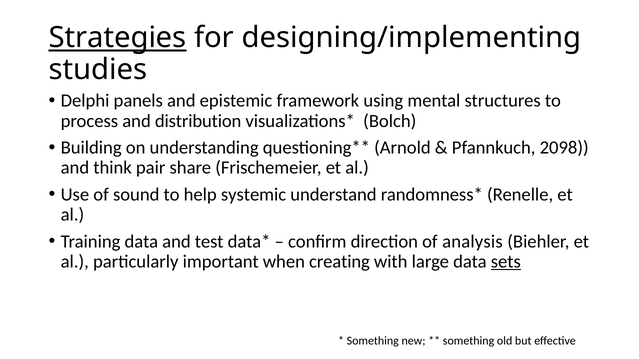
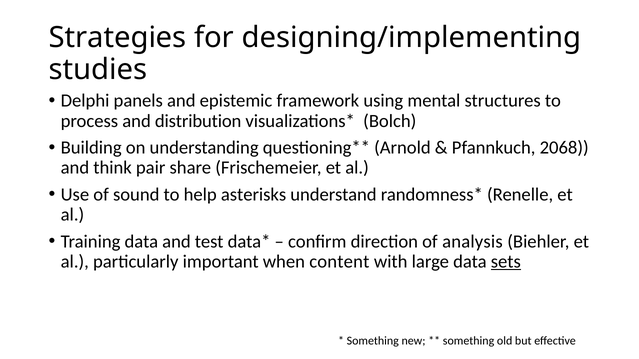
Strategies underline: present -> none (118, 38)
2098: 2098 -> 2068 (564, 148)
systemic: systemic -> asterisks (254, 195)
creating: creating -> content (339, 262)
